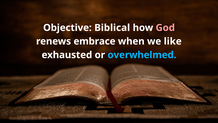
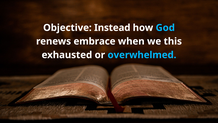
Biblical: Biblical -> Instead (112, 28)
God colour: pink -> light blue (165, 28)
like: like -> this (173, 41)
